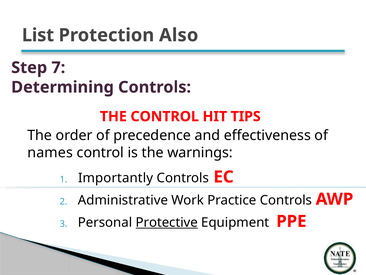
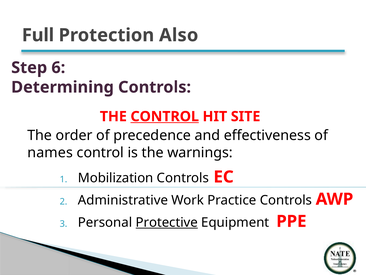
List: List -> Full (38, 35)
7: 7 -> 6 (58, 68)
CONTROL underline: none -> present (165, 116)
TIPS: TIPS -> SITE (246, 116)
Importantly: Importantly -> Mobilization (116, 178)
